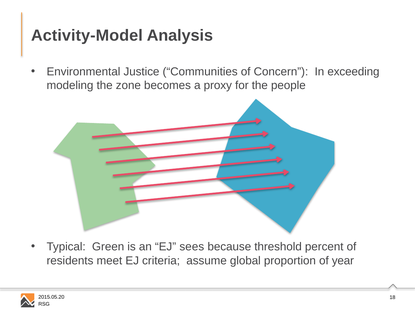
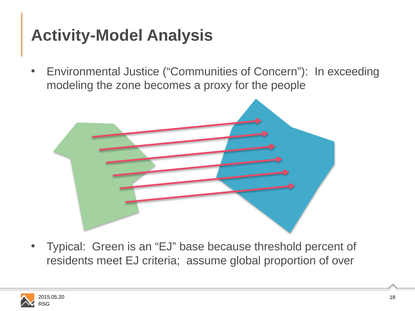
sees: sees -> base (192, 247)
year: year -> over (343, 261)
